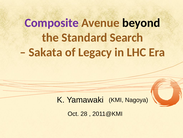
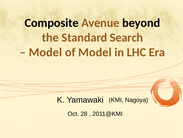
Composite colour: purple -> black (52, 23)
Sakata: Sakata -> Model (45, 52)
of Legacy: Legacy -> Model (95, 52)
